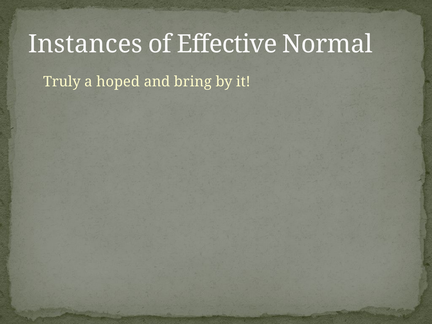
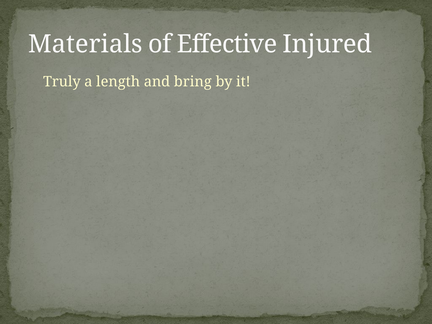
Instances: Instances -> Materials (85, 44)
Normal: Normal -> Injured (327, 44)
hoped: hoped -> length (118, 82)
